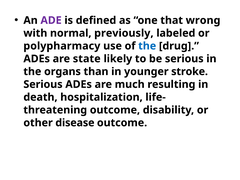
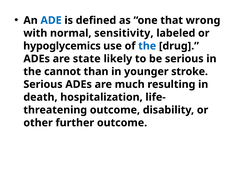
ADE colour: purple -> blue (51, 20)
previously: previously -> sensitivity (124, 33)
polypharmacy: polypharmacy -> hypoglycemics (62, 46)
organs: organs -> cannot (62, 72)
disease: disease -> further (75, 123)
